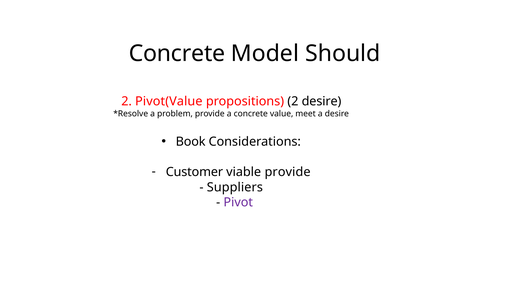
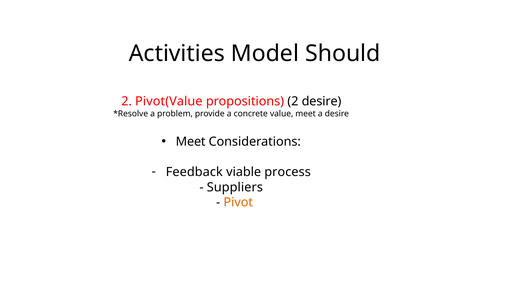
Concrete: Concrete -> Activities (177, 54)
Book: Book -> Meet (191, 142)
Customer: Customer -> Feedback (194, 172)
viable provide: provide -> process (288, 172)
Pivot colour: purple -> orange (238, 202)
